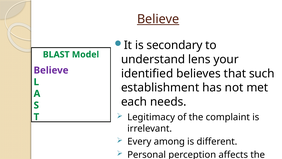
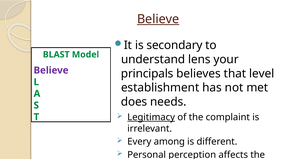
identified: identified -> principals (147, 73)
such: such -> level (262, 73)
each: each -> does (134, 102)
Legitimacy underline: none -> present (151, 117)
